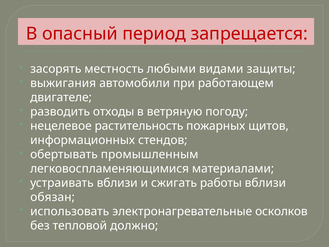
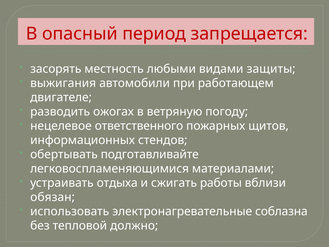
отходы: отходы -> ожогах (114, 112)
растительность: растительность -> ответственного (139, 126)
промышленным: промышленным -> подготавливайте (150, 154)
устраивать вблизи: вблизи -> отдыха (117, 183)
осколков: осколков -> соблазна (281, 211)
